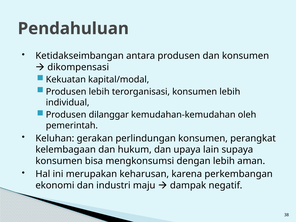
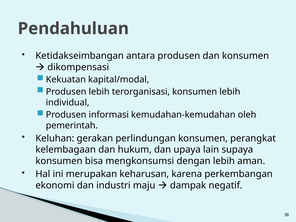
dilanggar: dilanggar -> informasi (109, 115)
